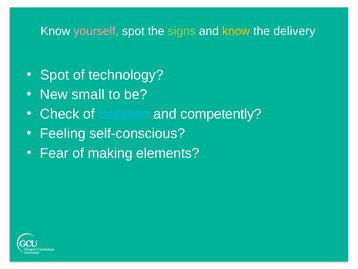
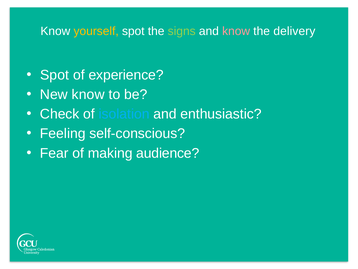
yourself colour: pink -> yellow (96, 31)
know colour: yellow -> pink (236, 31)
technology: technology -> experience (126, 75)
New small: small -> know (88, 94)
competently: competently -> enthusiastic (221, 114)
elements: elements -> audience (168, 153)
